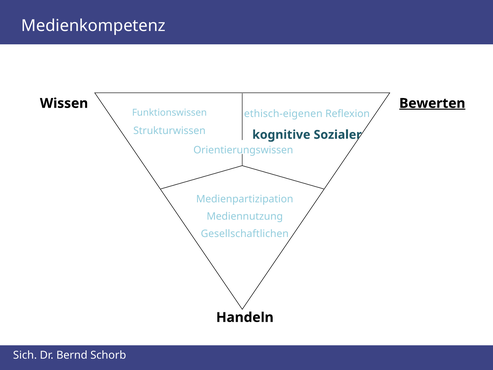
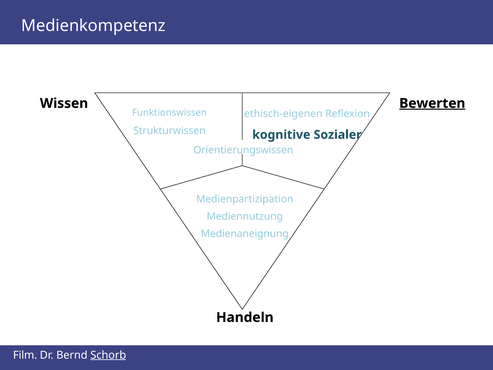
Gesellschaftlichen: Gesellschaftlichen -> Medienaneignung (245, 234)
Sich: Sich -> Film (25, 355)
Schorb underline: none -> present (108, 355)
